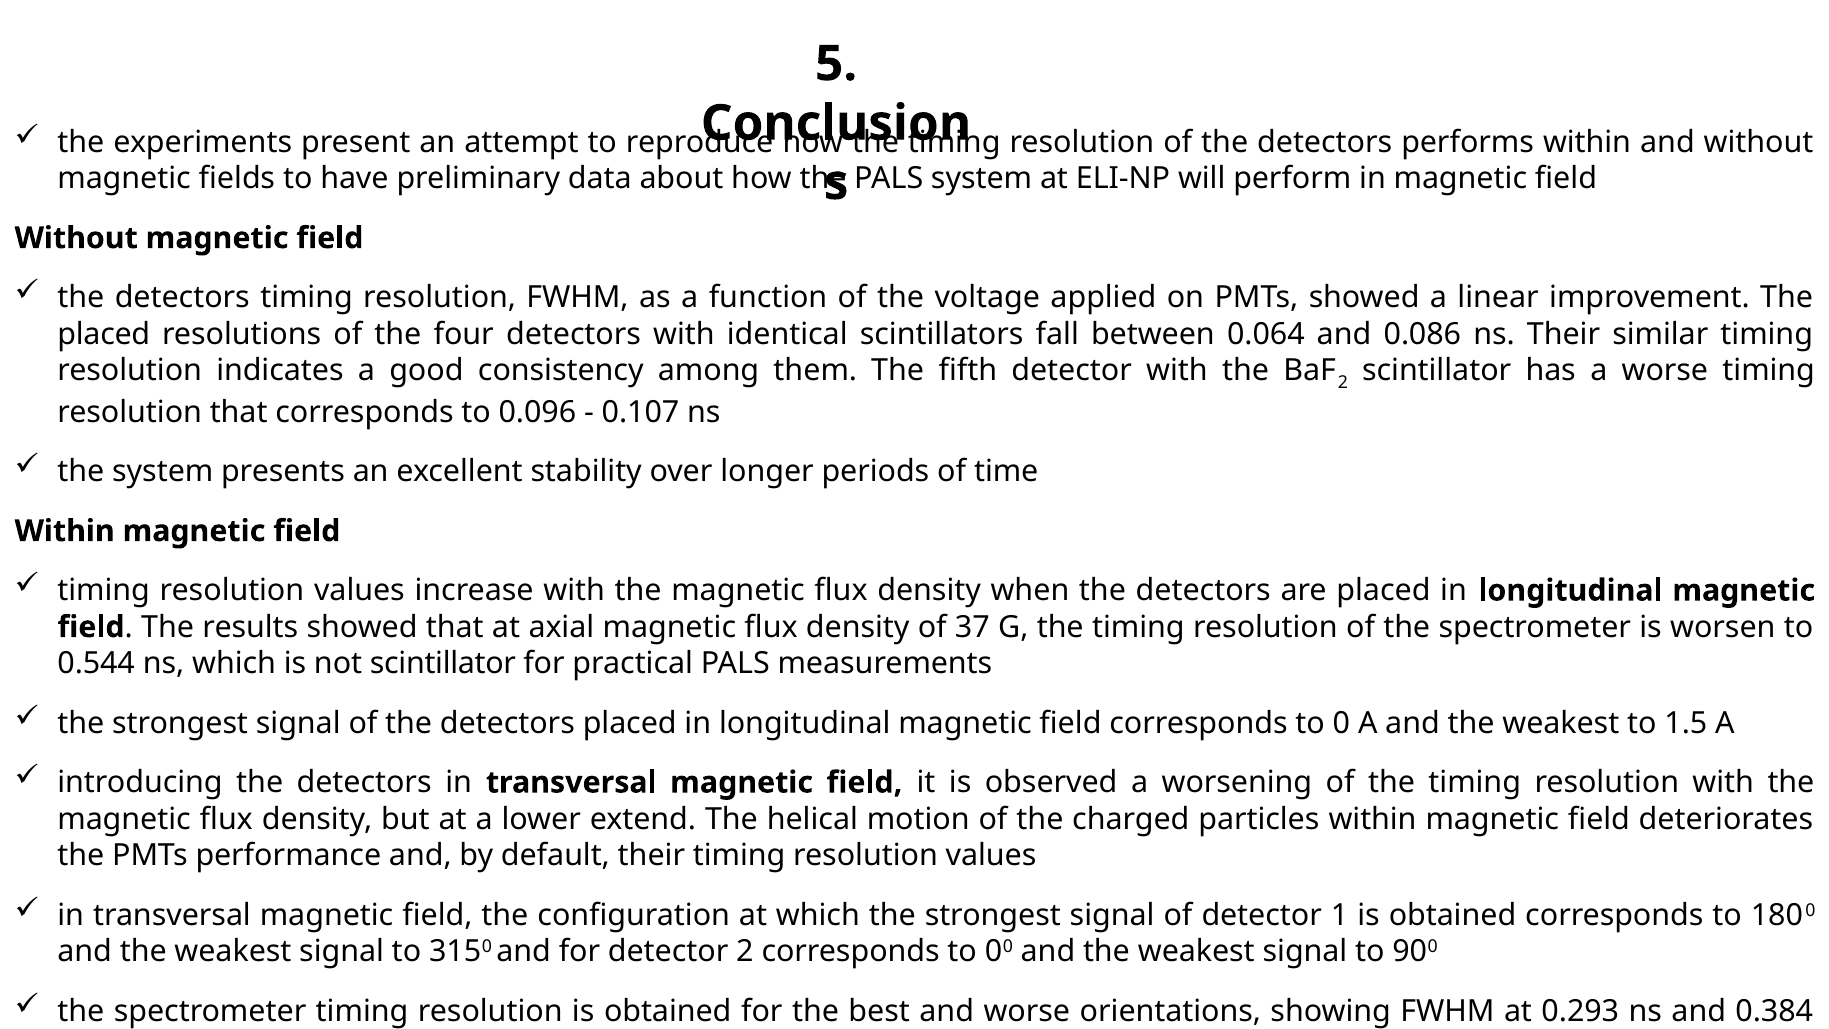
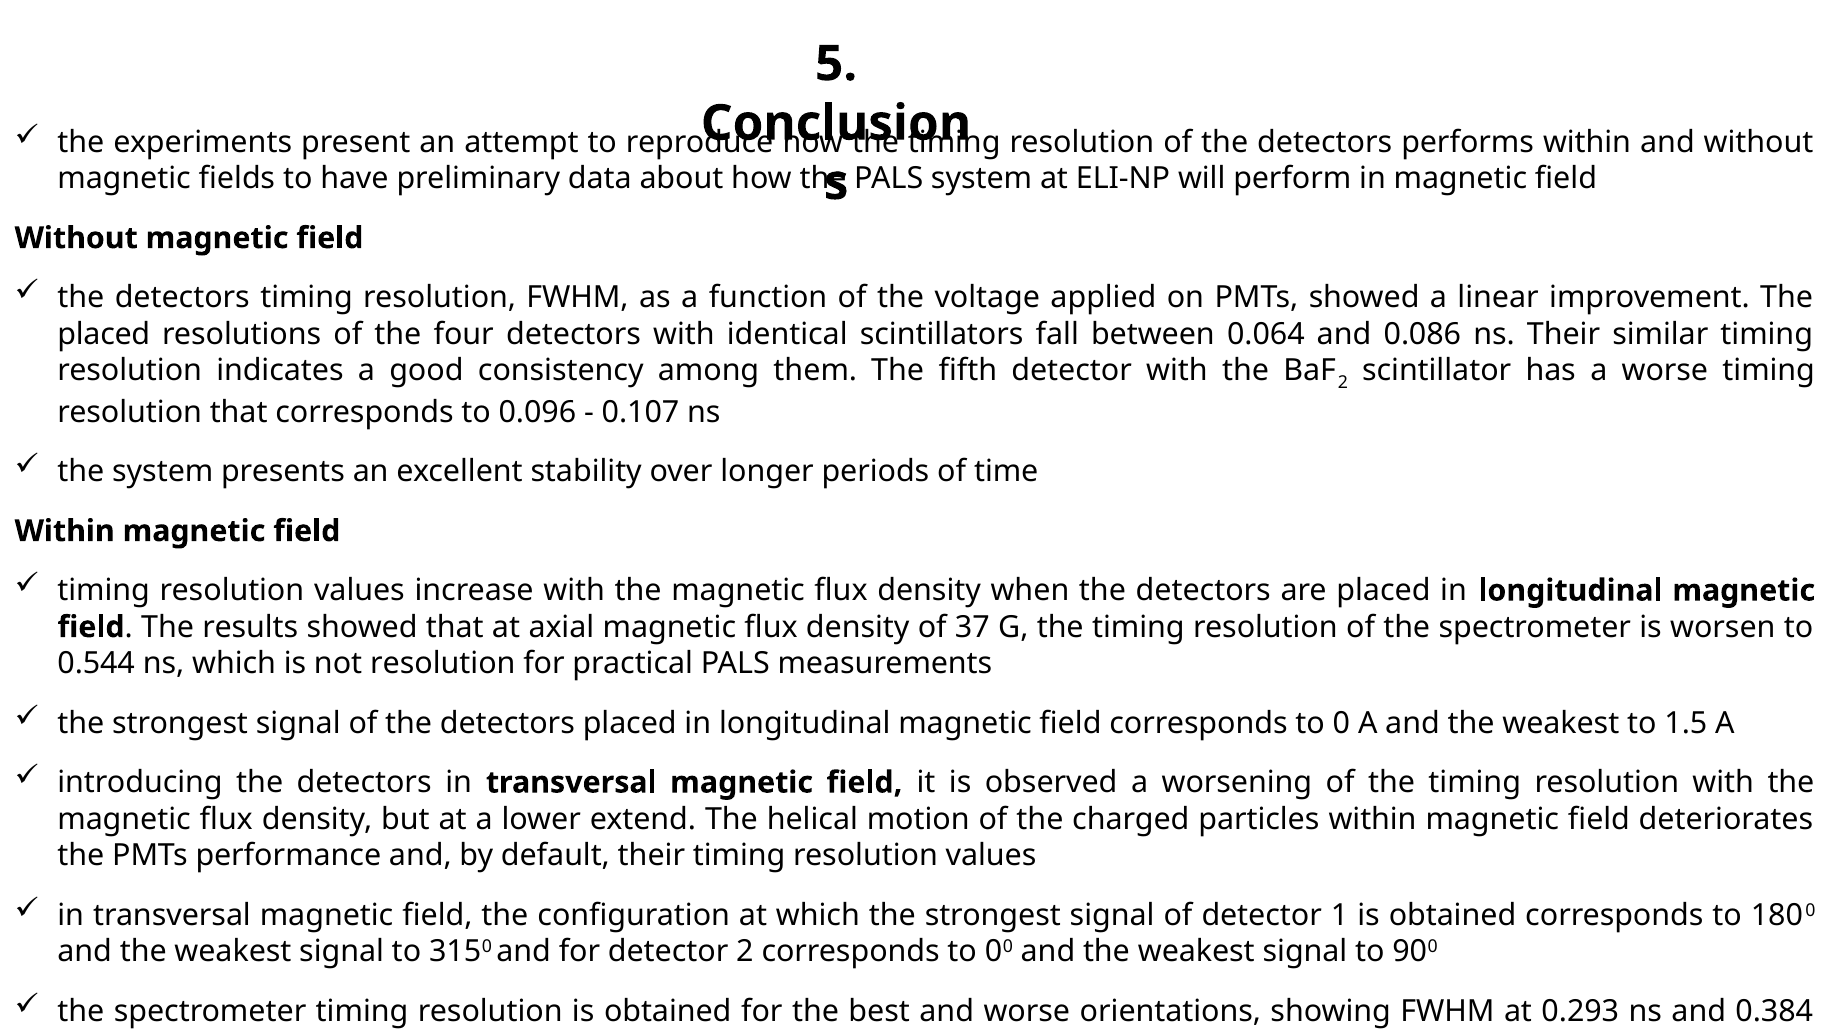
not scintillator: scintillator -> resolution (443, 664)
